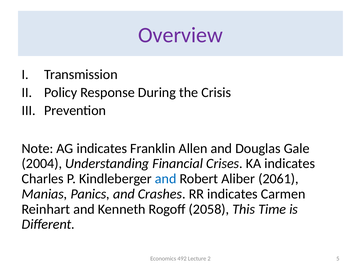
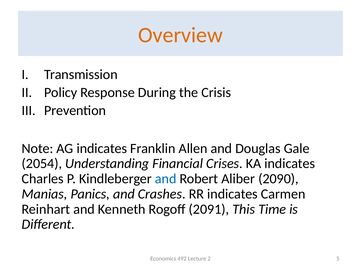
Overview colour: purple -> orange (180, 35)
2004: 2004 -> 2054 (42, 163)
2061: 2061 -> 2090 (278, 179)
2058: 2058 -> 2091 (209, 209)
